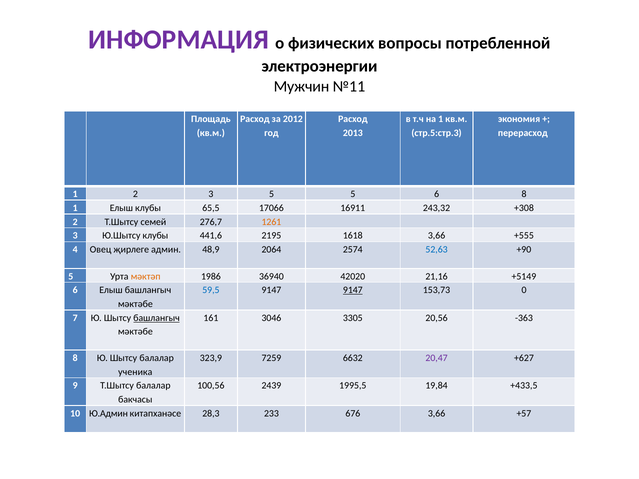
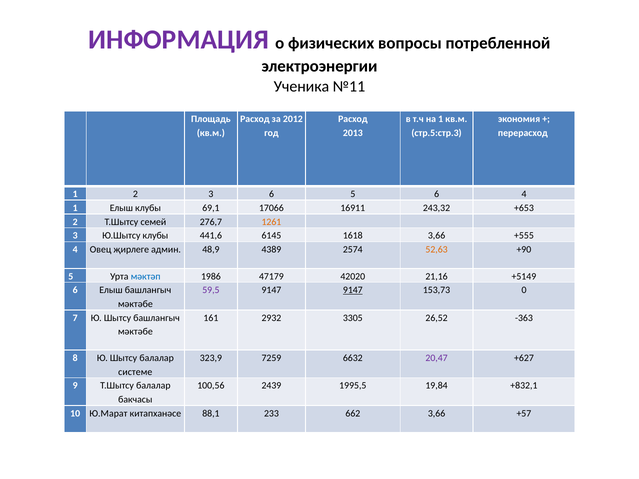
Мужчин: Мужчин -> Ученика (301, 86)
3 5: 5 -> 6 (271, 194)
6 8: 8 -> 4 (524, 194)
65,5: 65,5 -> 69,1 (211, 208)
+308: +308 -> +653 (524, 208)
2195: 2195 -> 6145 (271, 236)
2064: 2064 -> 4389 (271, 250)
52,63 colour: blue -> orange (437, 250)
мәктәп colour: orange -> blue (146, 276)
36940: 36940 -> 47179 (271, 276)
59,5 colour: blue -> purple (211, 290)
башлангыч underline: present -> none (157, 318)
3046: 3046 -> 2932 (271, 318)
20,56: 20,56 -> 26,52 (437, 318)
ученика: ученика -> системе (135, 372)
+433,5: +433,5 -> +832,1 (524, 386)
Ю.Админ: Ю.Админ -> Ю.Марат (108, 414)
28,3: 28,3 -> 88,1 (211, 414)
676: 676 -> 662 (353, 414)
